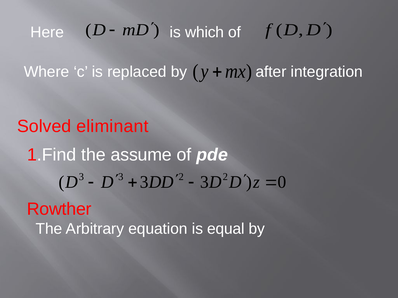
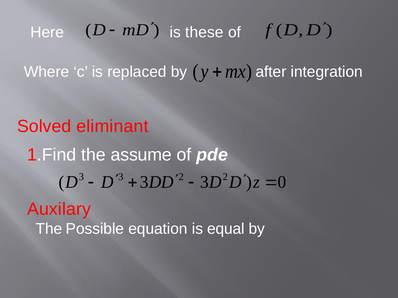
which: which -> these (204, 32)
Rowther: Rowther -> Auxilary (59, 209)
Arbitrary: Arbitrary -> Possible (95, 229)
